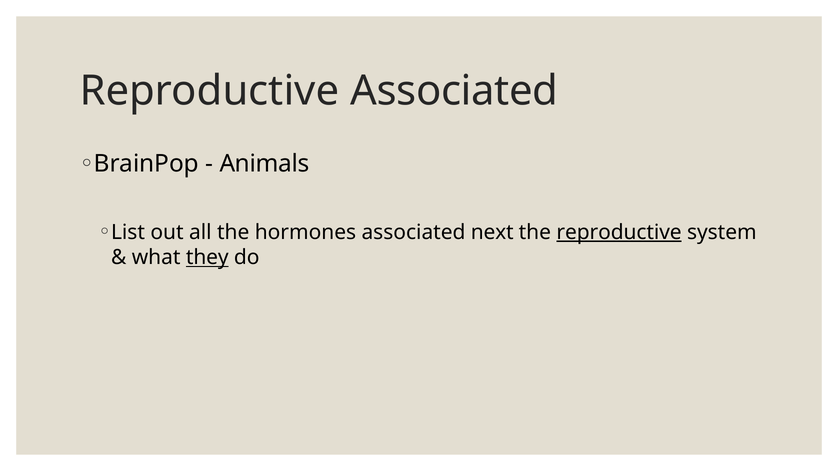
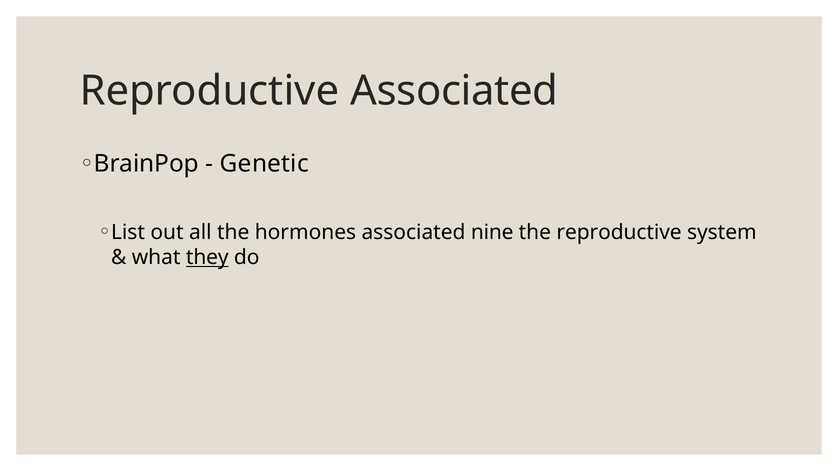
Animals: Animals -> Genetic (264, 164)
next: next -> nine (492, 233)
reproductive underline: present -> none (619, 233)
